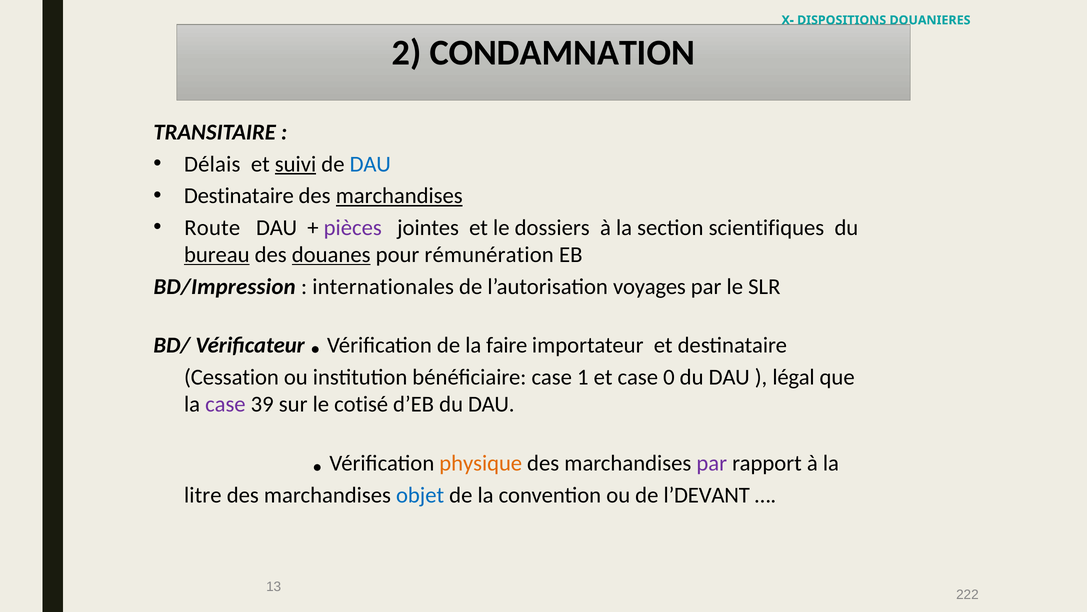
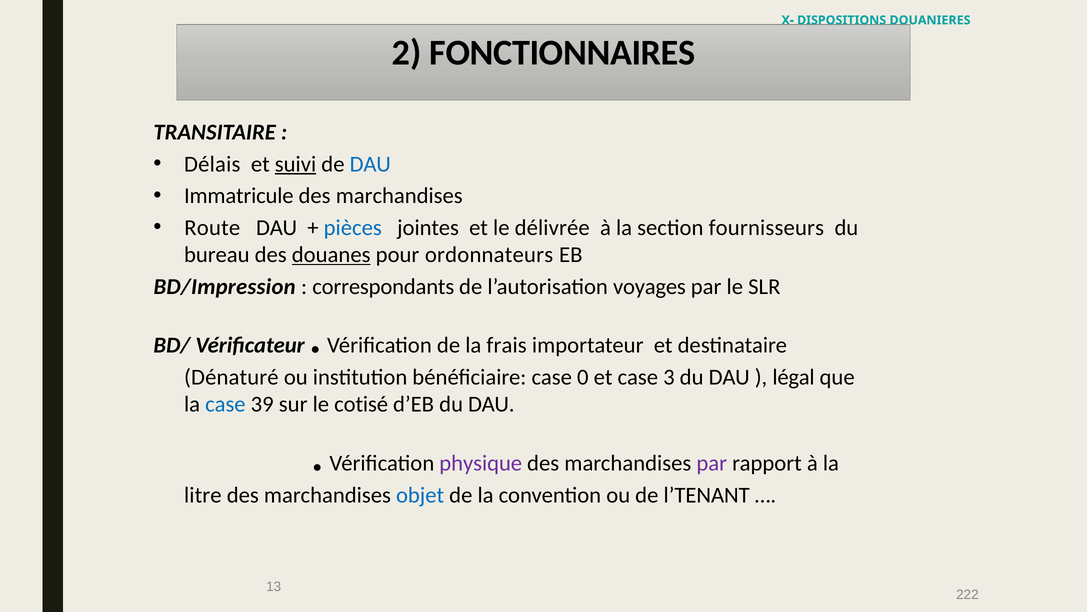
CONDAMNATION: CONDAMNATION -> FONCTIONNAIRES (562, 53)
Destinataire: Destinataire -> Immatricule (239, 196)
marchandises underline: present -> none (399, 196)
pièces colour: purple -> blue (353, 227)
dossiers: dossiers -> délivrée (552, 227)
scientifiques: scientifiques -> fournisseurs (766, 227)
bureau underline: present -> none (217, 255)
rémunération: rémunération -> ordonnateurs (489, 255)
internationales: internationales -> correspondants (383, 286)
faire: faire -> frais (507, 345)
Cessation: Cessation -> Dénaturé (231, 377)
1: 1 -> 0 (583, 377)
0: 0 -> 3 (669, 377)
case colour: purple -> blue (225, 404)
physique colour: orange -> purple (481, 463)
l’DEVANT: l’DEVANT -> l’TENANT (707, 495)
